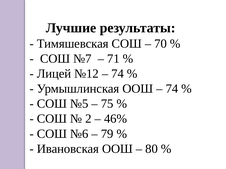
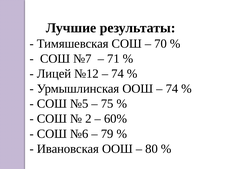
46%: 46% -> 60% (116, 119)
